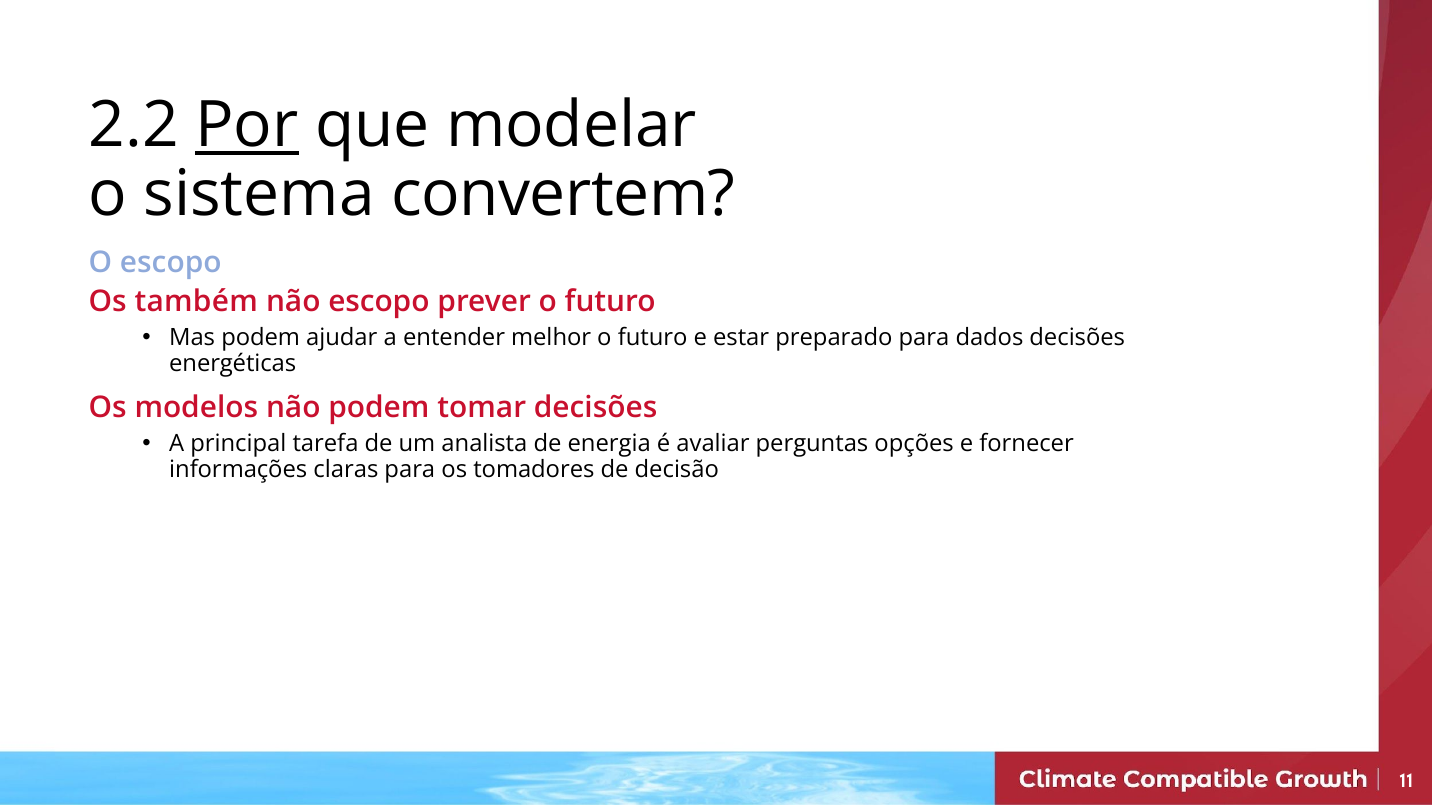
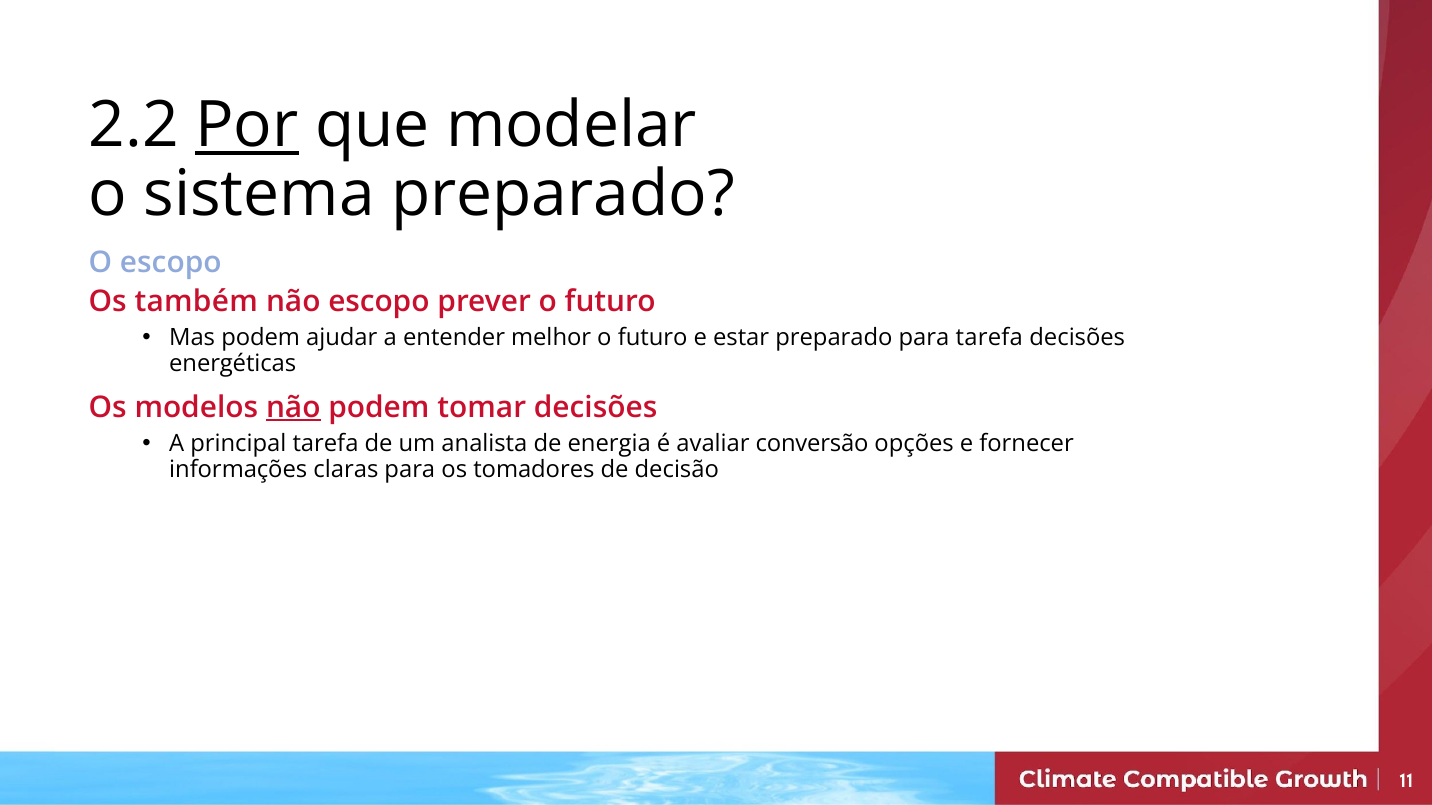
sistema convertem: convertem -> preparado (563, 195)
para dados: dados -> tarefa (989, 338)
não underline: none -> present (293, 408)
perguntas: perguntas -> conversão (812, 444)
